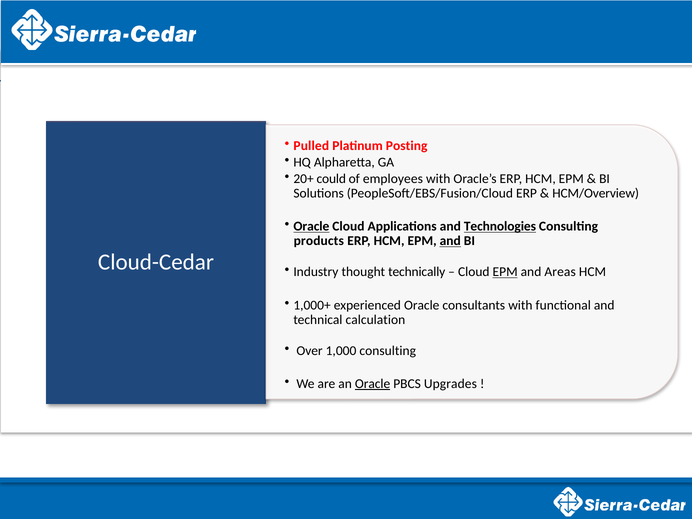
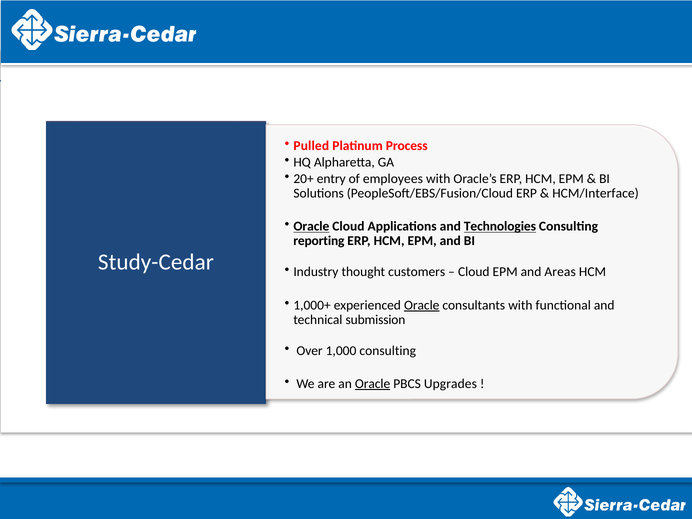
Posting: Posting -> Process (407, 146)
could: could -> entry (331, 179)
HCM/Overview: HCM/Overview -> HCM/Interface (596, 193)
products: products -> reporting (319, 241)
and underline: present -> none (450, 241)
Cloud-Cedar: Cloud-Cedar -> Study-Cedar (156, 262)
technically: technically -> customers (417, 272)
EPM underline: present -> none (505, 272)
Oracle underline: none -> present (422, 305)
calculation: calculation -> submission (375, 320)
